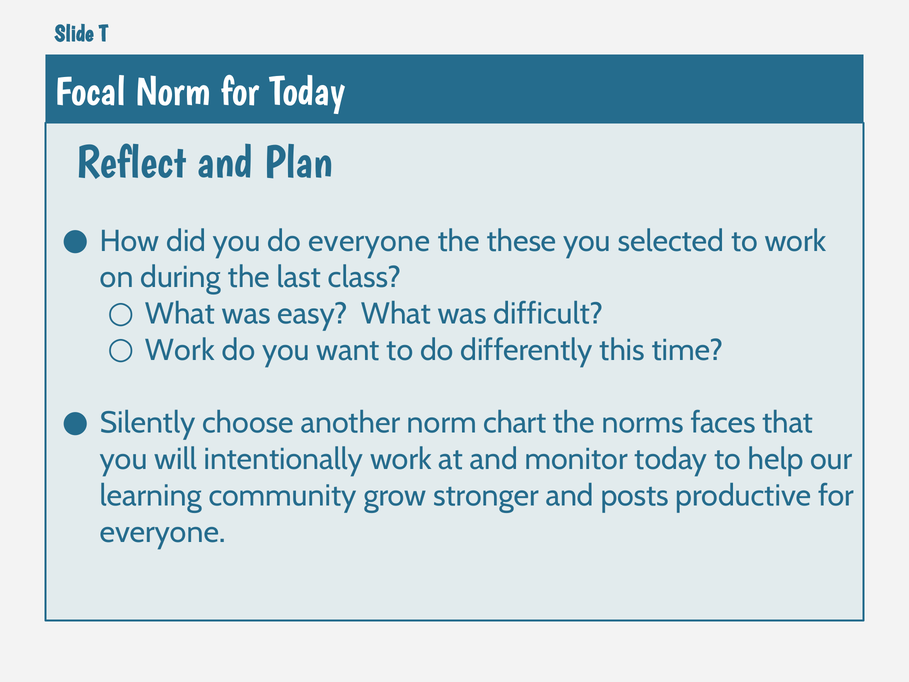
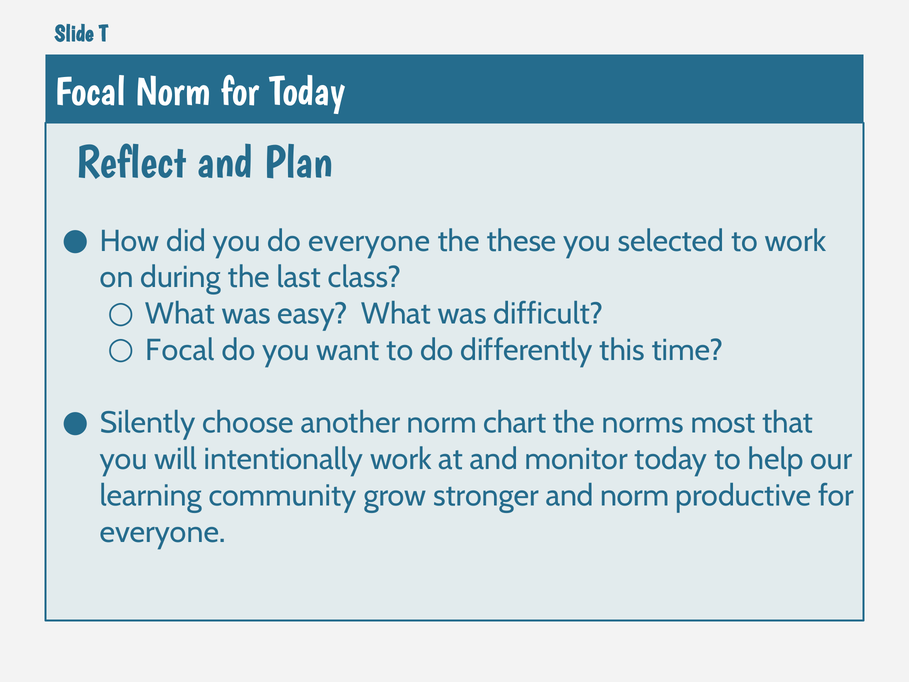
Work: Work -> Focal (180, 350)
faces: faces -> most (723, 423)
and posts: posts -> norm (635, 496)
